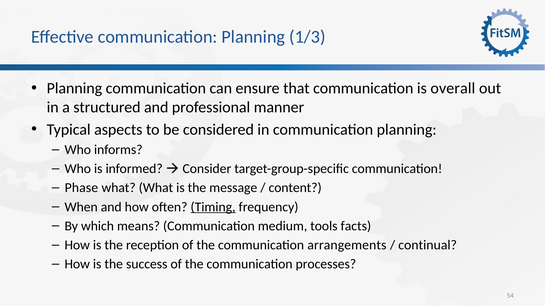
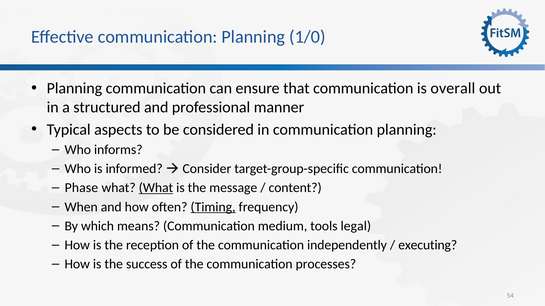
1/3: 1/3 -> 1/0 (307, 37)
What underline: none -> present (156, 188)
facts: facts -> legal (356, 226)
arrangements: arrangements -> independently (347, 245)
continual: continual -> executing (428, 245)
